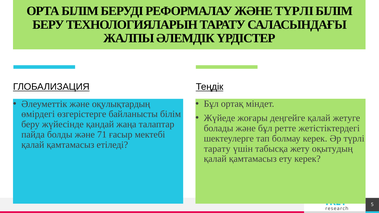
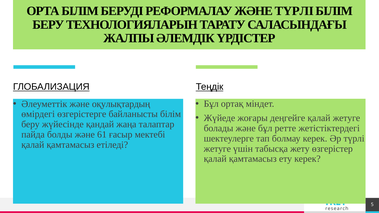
71: 71 -> 61 (102, 135)
тарату: тарату -> жетуге (217, 149)
оқытудың: оқытудың -> өзгерістер (332, 149)
